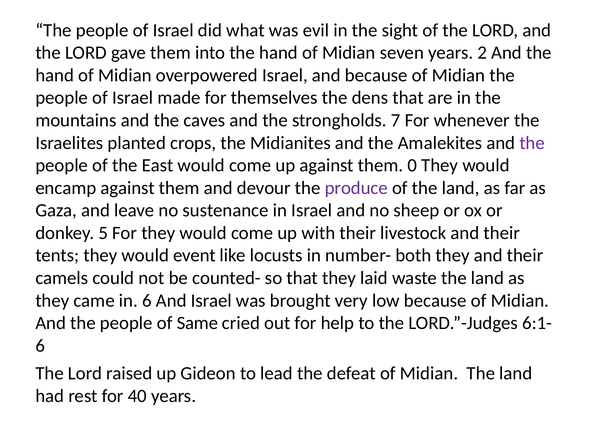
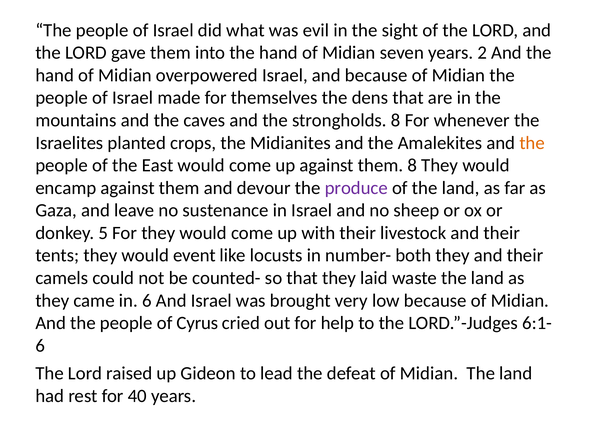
strongholds 7: 7 -> 8 (396, 121)
the colour: purple -> orange (532, 143)
them 0: 0 -> 8 (412, 166)
Same: Same -> Cyrus (197, 324)
